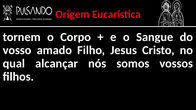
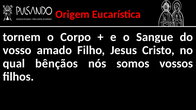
alcançar: alcançar -> bênçãos (57, 64)
